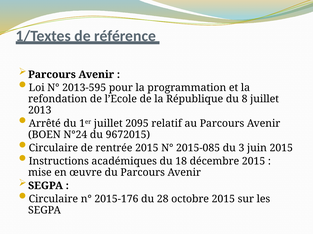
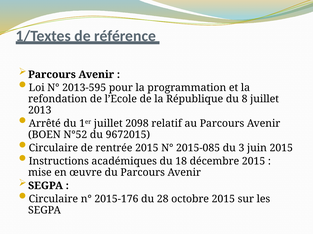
2095: 2095 -> 2098 (137, 124)
N°24: N°24 -> N°52 (75, 135)
